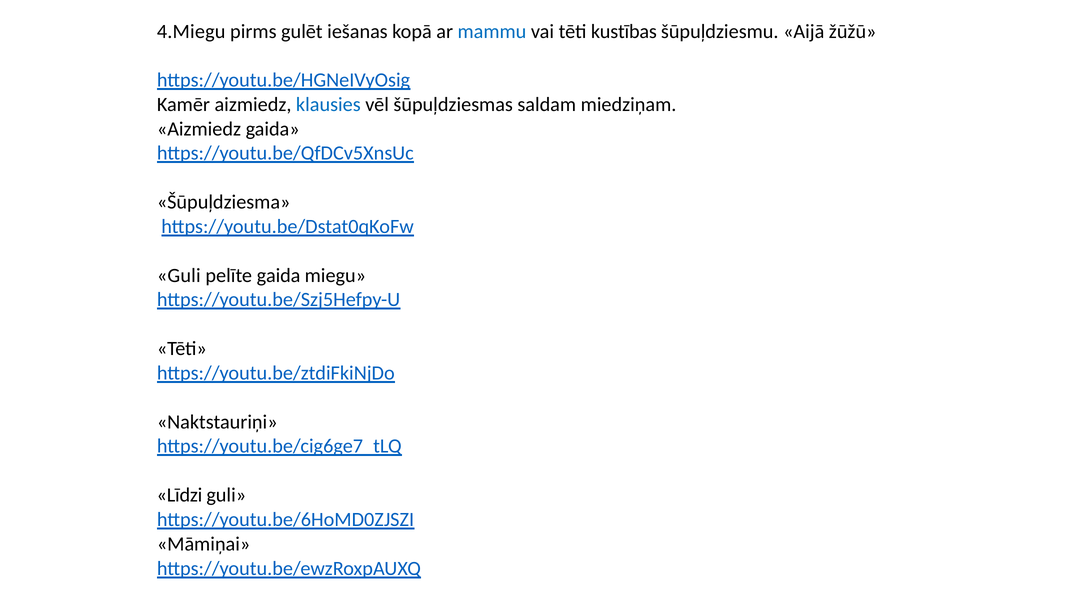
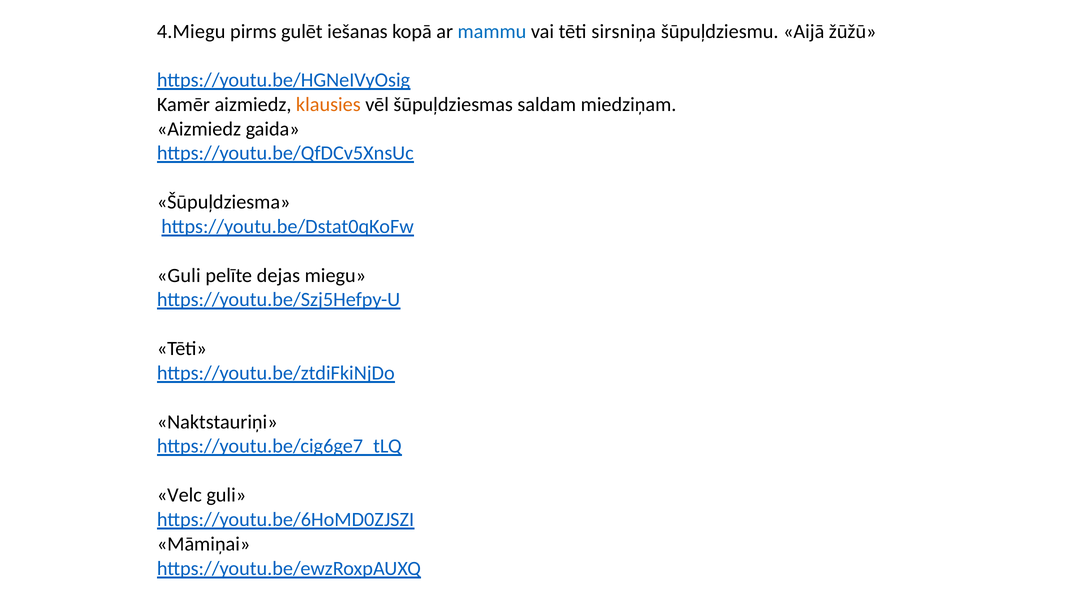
kustības: kustības -> sirsniņa (624, 31)
klausies colour: blue -> orange (328, 105)
pelīte gaida: gaida -> dejas (278, 276)
Līdzi: Līdzi -> Velc (179, 496)
